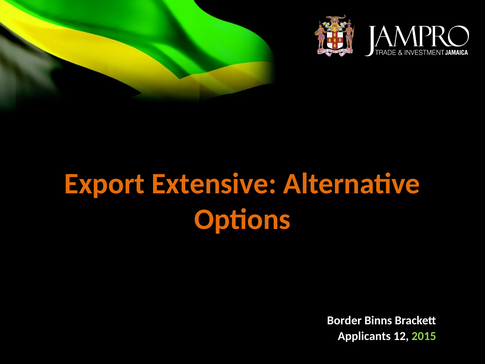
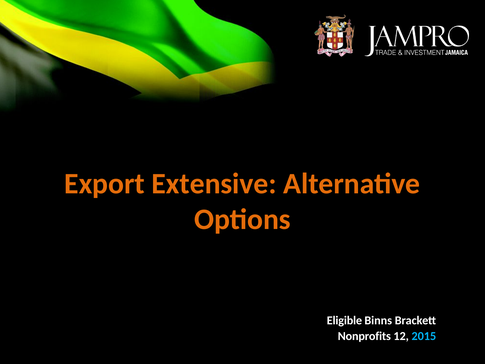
Border: Border -> Eligible (344, 320)
Applicants: Applicants -> Nonprofits (364, 336)
2015 colour: light green -> light blue (424, 336)
